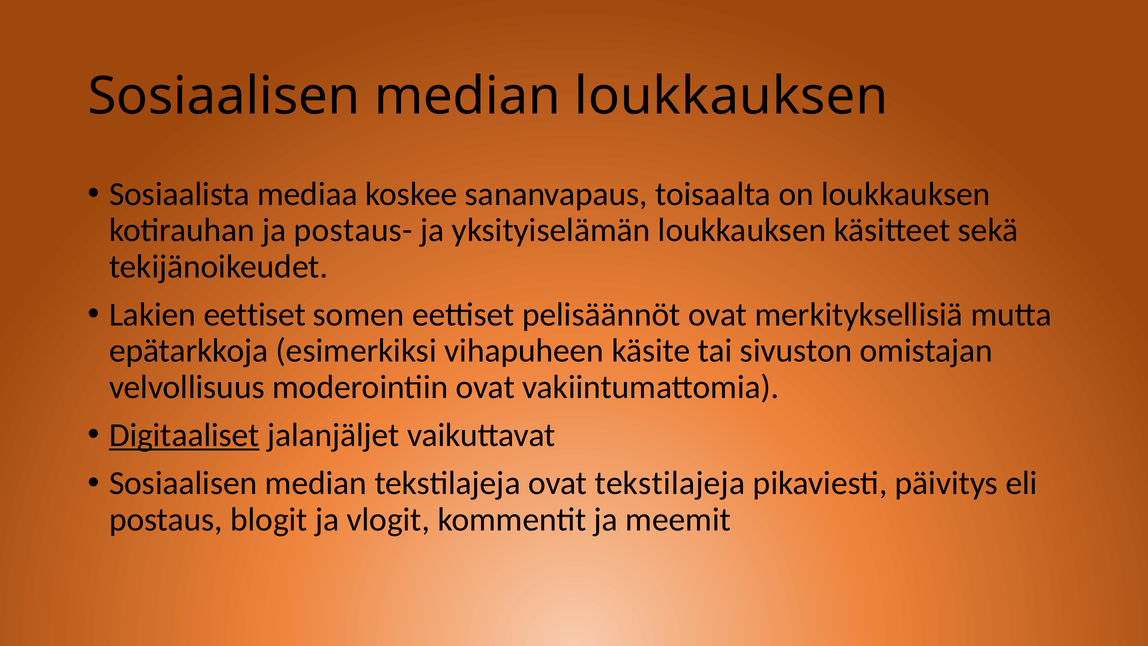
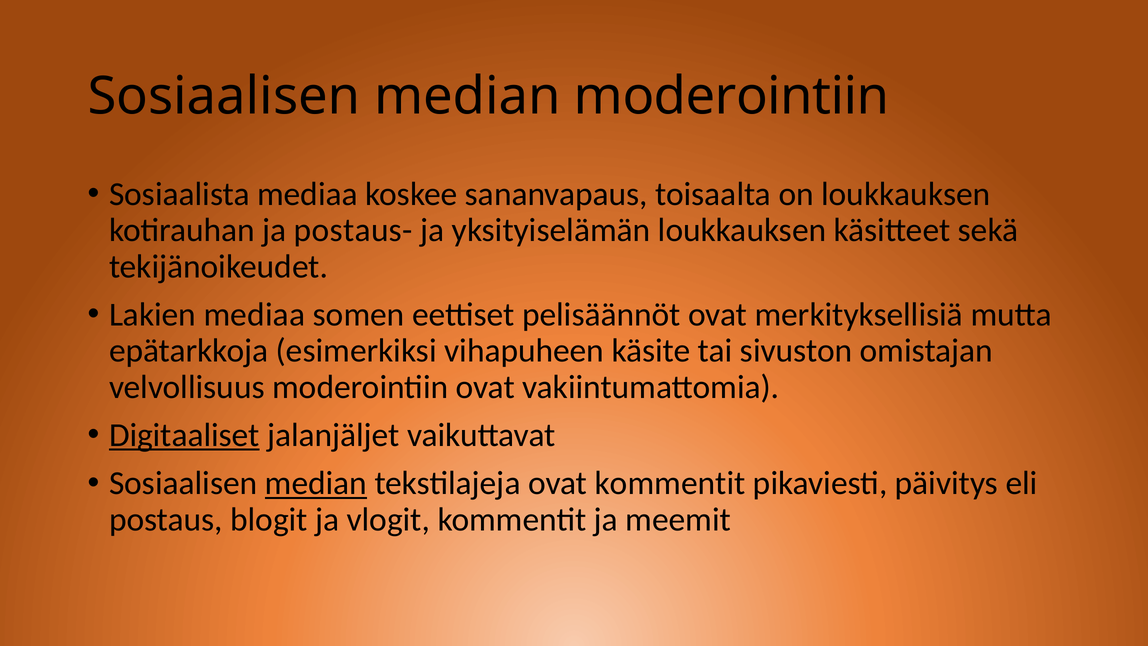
median loukkauksen: loukkauksen -> moderointiin (732, 96)
Lakien eettiset: eettiset -> mediaa (254, 315)
median underline: none -> present (316, 483)
ovat tekstilajeja: tekstilajeja -> kommentit (670, 483)
